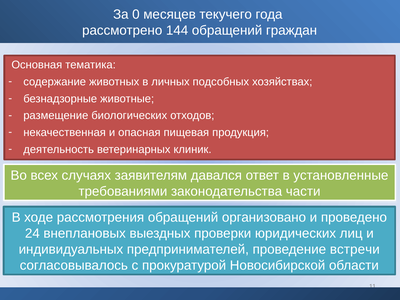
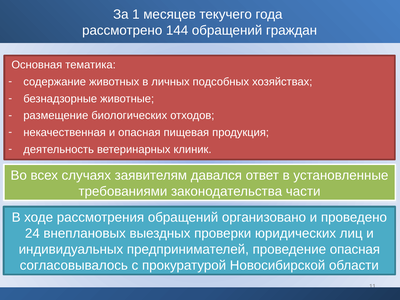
0: 0 -> 1 (136, 14)
проведение встречи: встречи -> опасная (355, 250)
